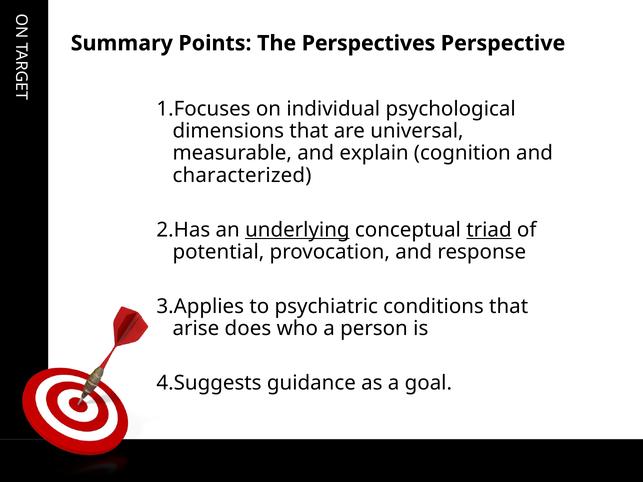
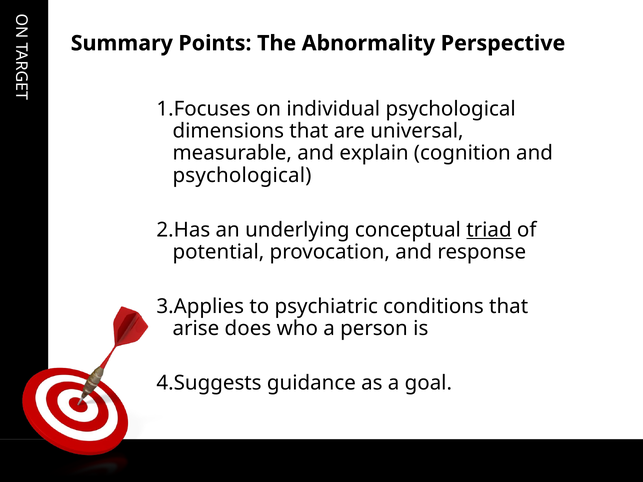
Perspectives: Perspectives -> Abnormality (368, 43)
characterized: characterized -> psychological (242, 175)
underlying underline: present -> none (297, 230)
